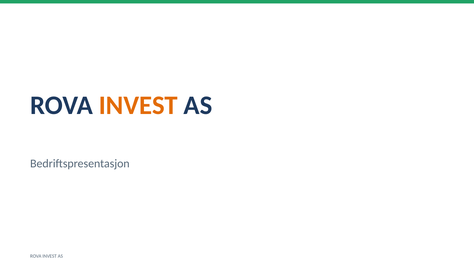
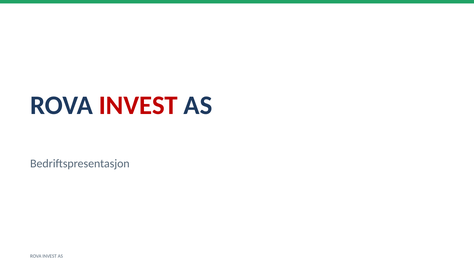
INVEST colour: orange -> red (138, 105)
